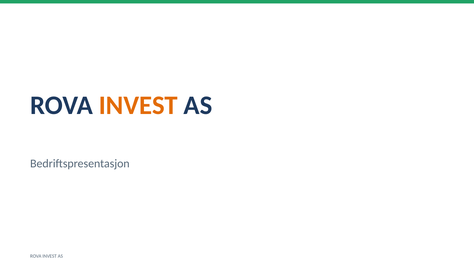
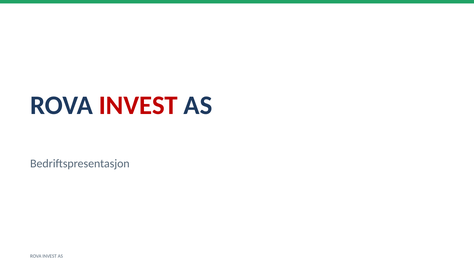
INVEST colour: orange -> red (138, 105)
